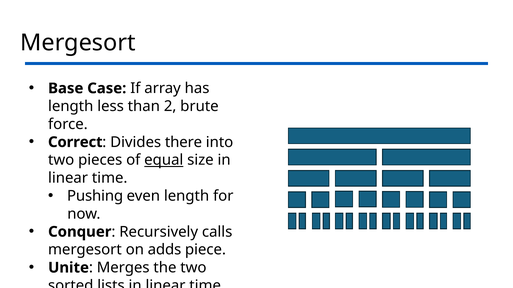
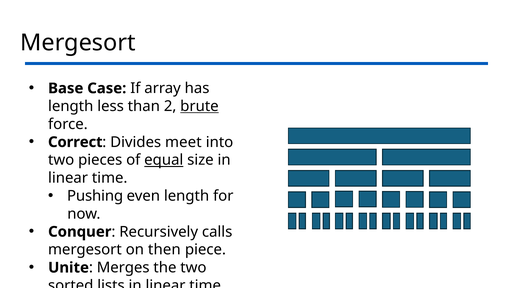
brute underline: none -> present (199, 106)
there: there -> meet (183, 142)
adds: adds -> then (164, 250)
